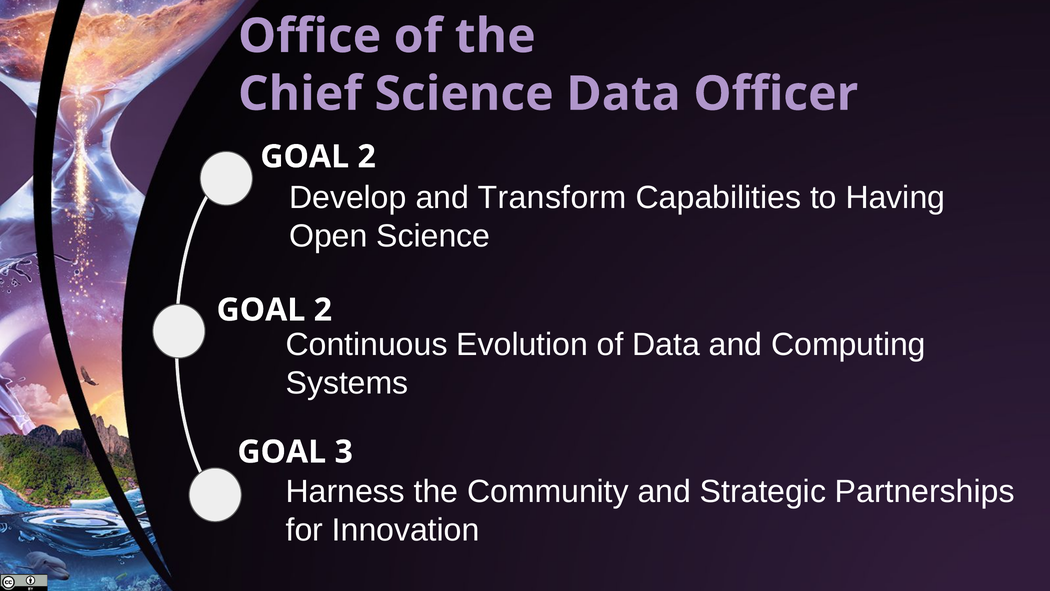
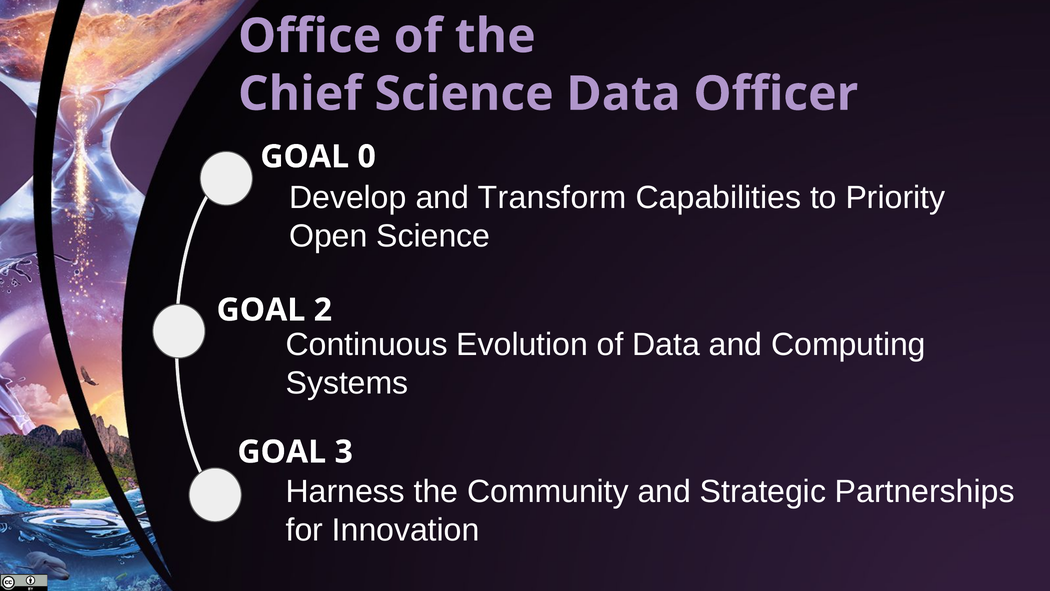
2: 2 -> 0 (367, 157)
Having: Having -> Priority (895, 198)
